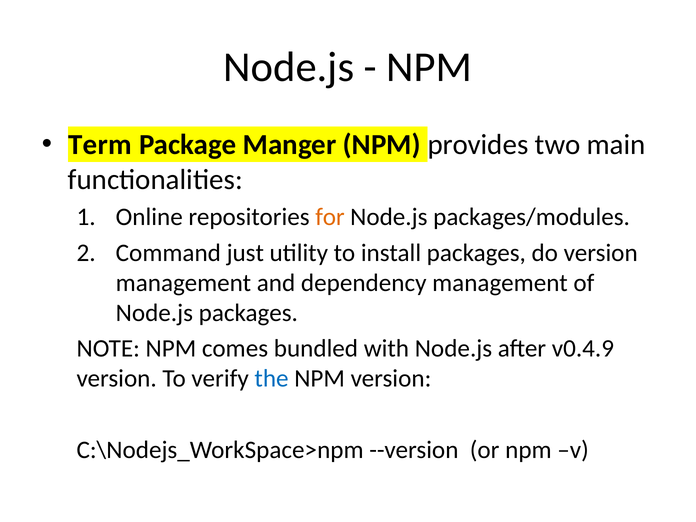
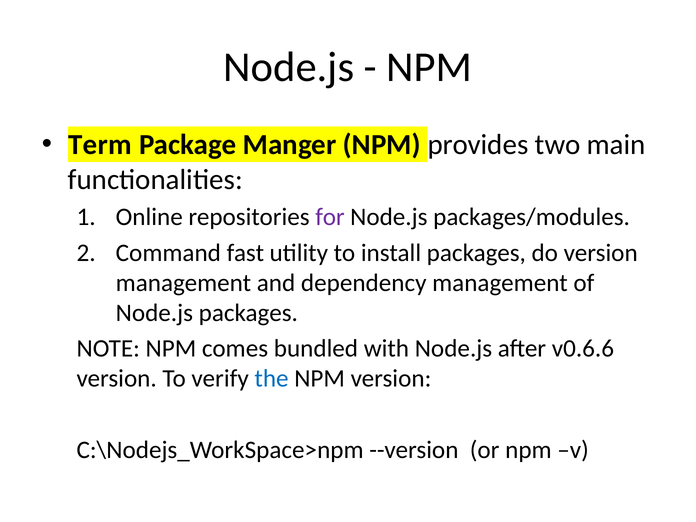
for colour: orange -> purple (330, 217)
just: just -> fast (245, 253)
v0.4.9: v0.4.9 -> v0.6.6 (583, 349)
